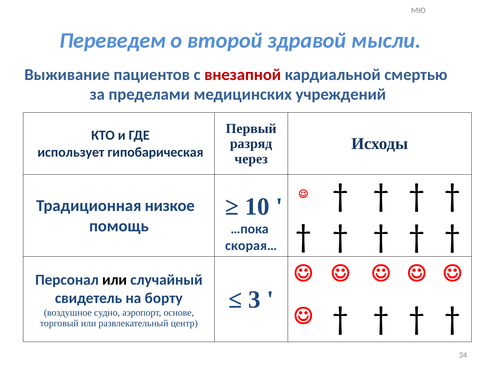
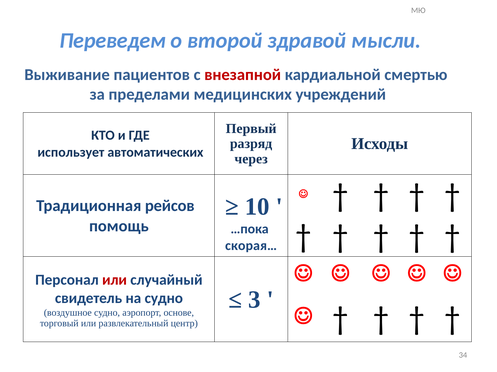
гипобарическая: гипобарическая -> автоматических (155, 153)
низкое: низкое -> рейсов (170, 206)
или colour: black -> red (115, 280)
на борту: борту -> судно (164, 299)
